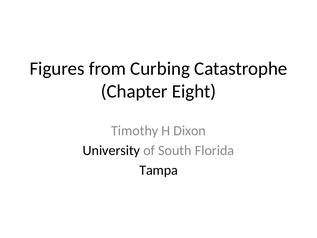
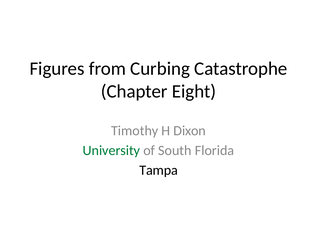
University colour: black -> green (111, 150)
